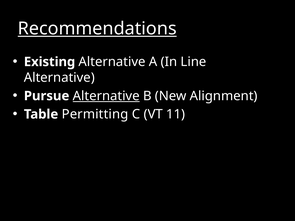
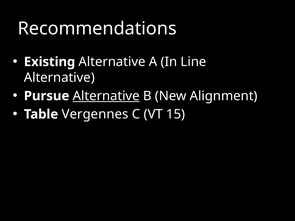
Recommendations underline: present -> none (97, 29)
Permitting: Permitting -> Vergennes (95, 114)
11: 11 -> 15 (176, 114)
